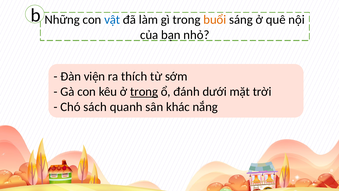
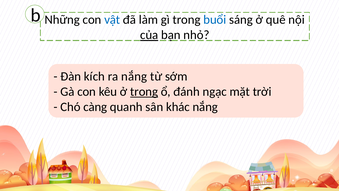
buổi colour: orange -> blue (215, 20)
của underline: none -> present (149, 35)
viện: viện -> kích (94, 76)
ra thích: thích -> nắng (134, 76)
dưới: dưới -> ngạc (215, 91)
sách: sách -> càng (95, 107)
